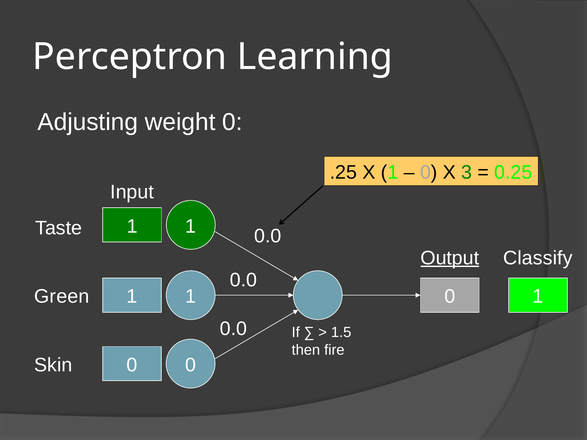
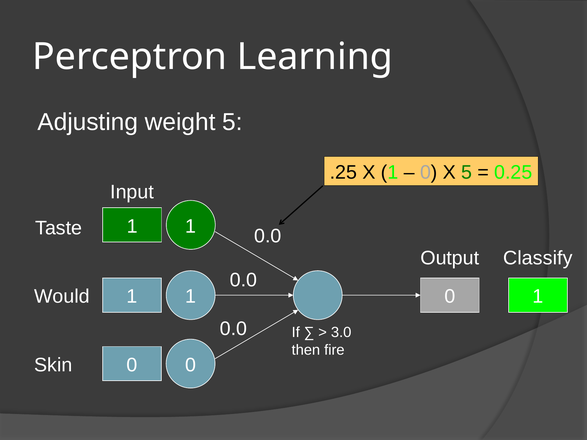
weight 0: 0 -> 5 (232, 122)
X 3: 3 -> 5 (467, 173)
Output underline: present -> none (450, 258)
Green: Green -> Would (62, 297)
1.5: 1.5 -> 3.0 (341, 332)
